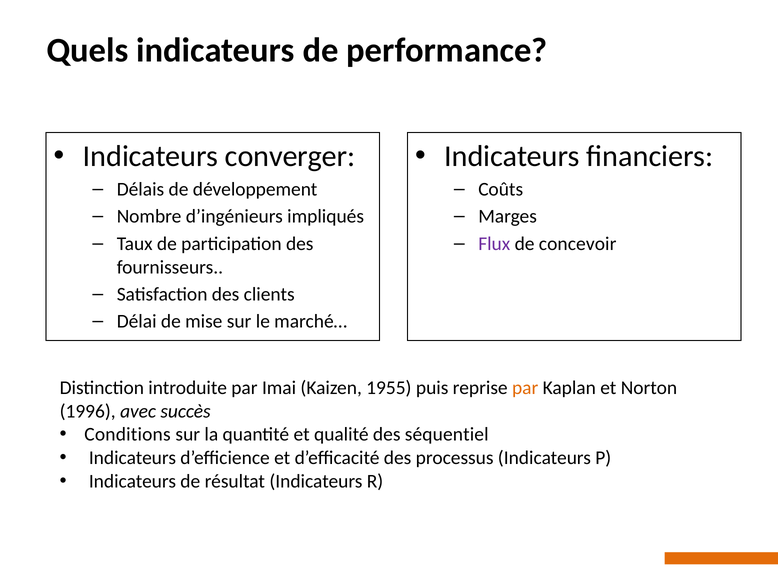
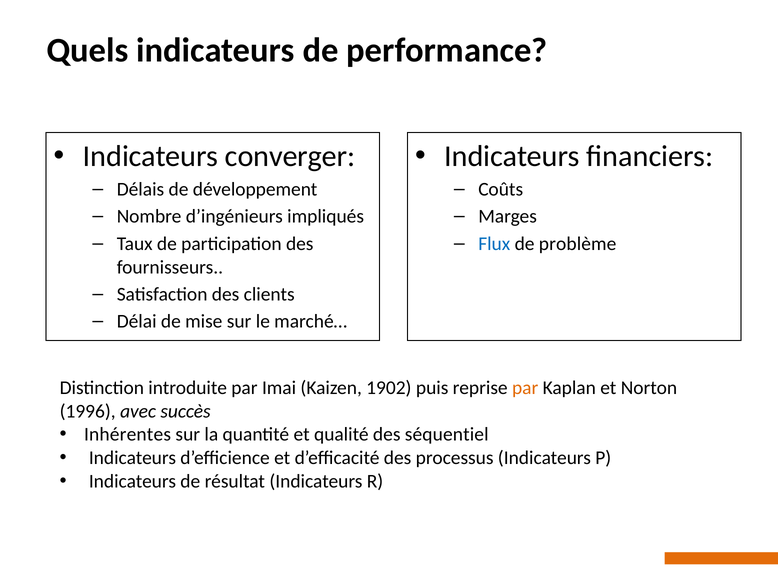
Flux colour: purple -> blue (494, 244)
concevoir: concevoir -> problème (578, 244)
1955: 1955 -> 1902 (389, 388)
Conditions: Conditions -> Inhérentes (128, 435)
